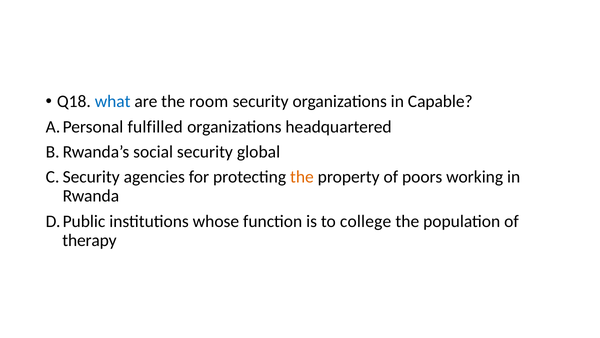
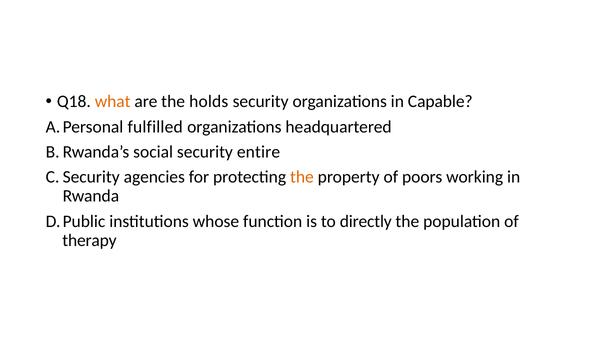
what colour: blue -> orange (113, 101)
room: room -> holds (209, 101)
global: global -> entire (258, 152)
college: college -> directly (366, 221)
